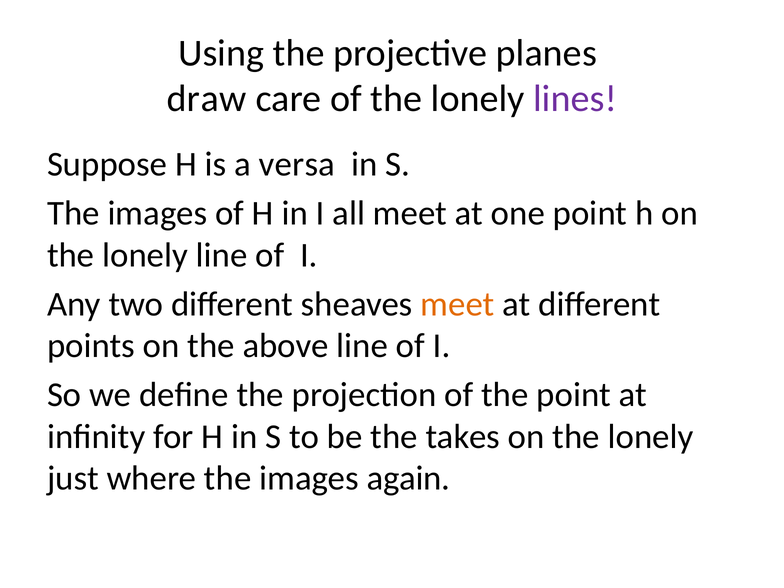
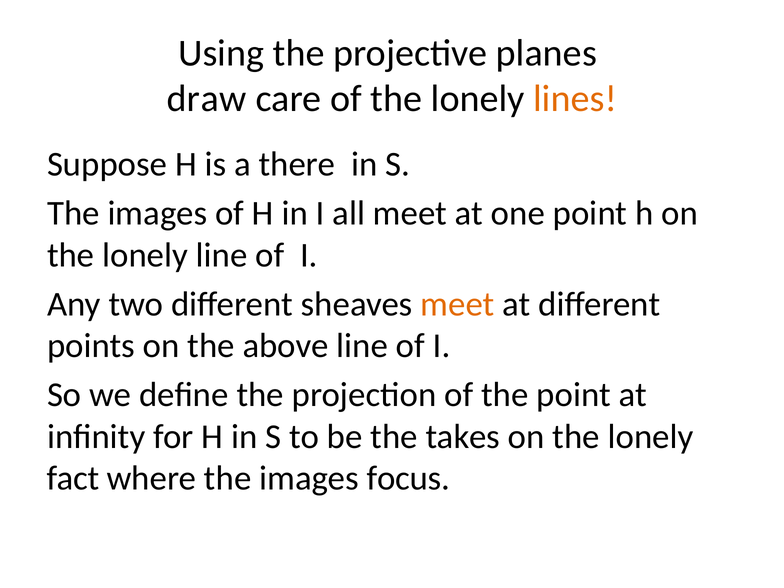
lines colour: purple -> orange (575, 99)
versa: versa -> there (297, 164)
just: just -> fact (73, 478)
again: again -> focus (408, 478)
